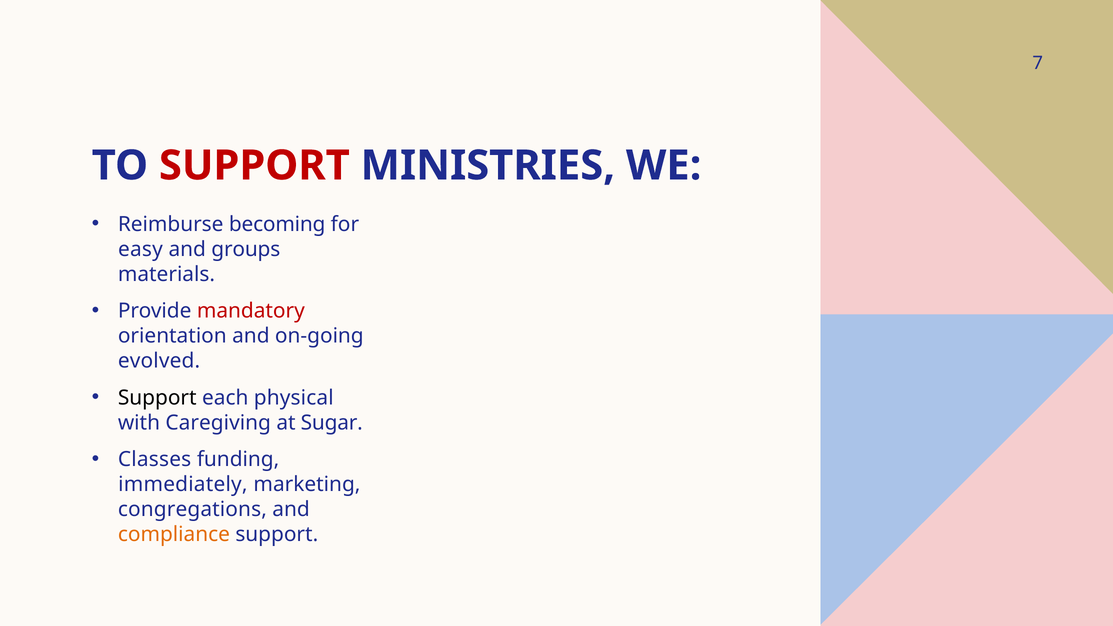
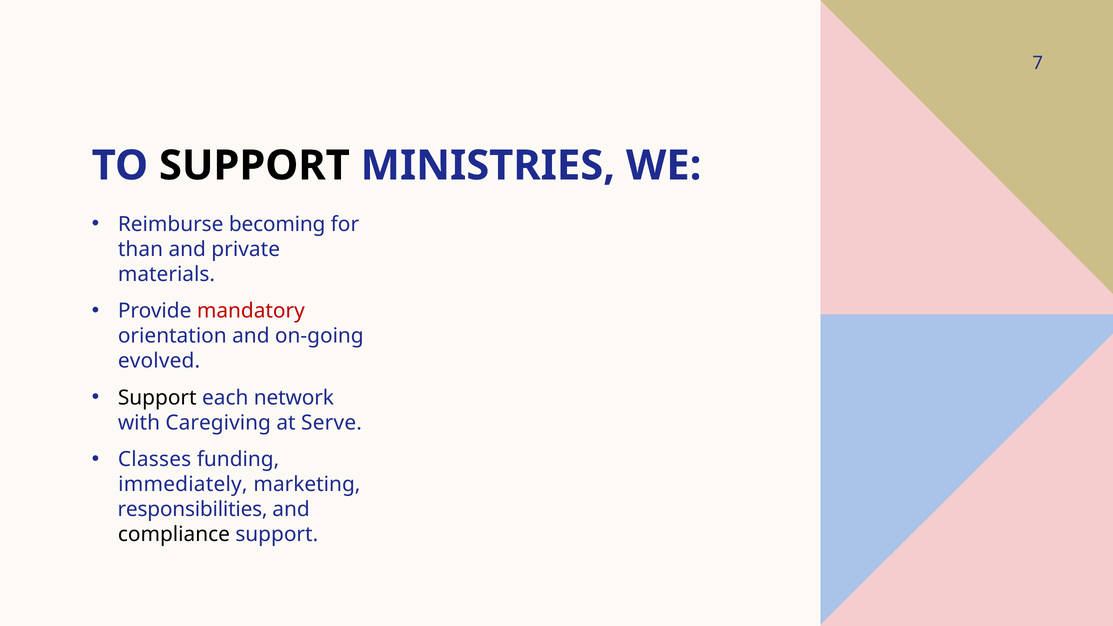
SUPPORT colour: red -> black (254, 166)
easy: easy -> than (140, 249)
groups: groups -> private (246, 249)
physical: physical -> network (294, 398)
Sugar: Sugar -> Serve (332, 423)
congregations: congregations -> responsibilities (193, 509)
compliance colour: orange -> black (174, 534)
